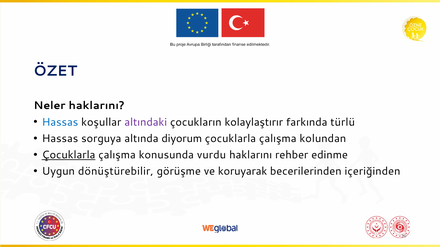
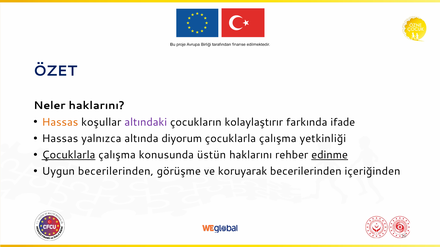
Hassas colour: blue -> orange (60, 122)
türlü: türlü -> ifade (343, 122)
sorguya: sorguya -> yalnızca (101, 139)
kolundan: kolundan -> yetkinliği (323, 139)
vurdu: vurdu -> üstün (211, 155)
edinme underline: none -> present (330, 155)
Uygun dönüştürebilir: dönüştürebilir -> becerilerinden (116, 172)
